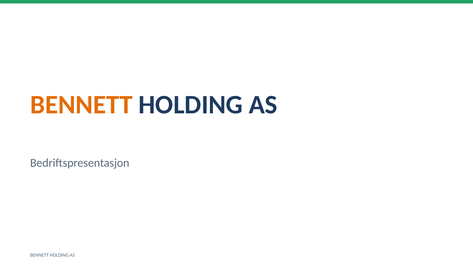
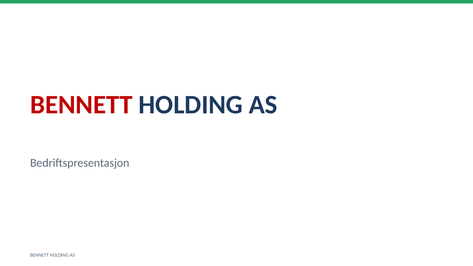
BENNETT colour: orange -> red (81, 105)
